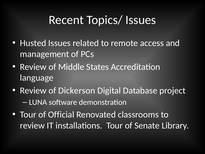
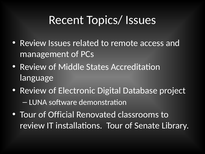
Husted: Husted -> Review (33, 43)
Dickerson: Dickerson -> Electronic (77, 90)
